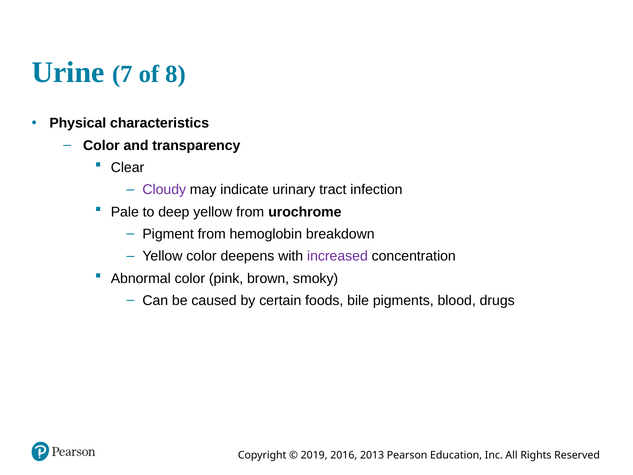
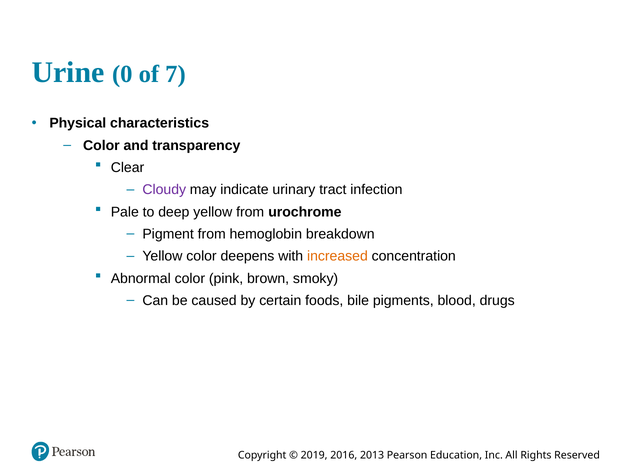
7: 7 -> 0 (122, 74)
8: 8 -> 7 (175, 74)
increased colour: purple -> orange (337, 256)
